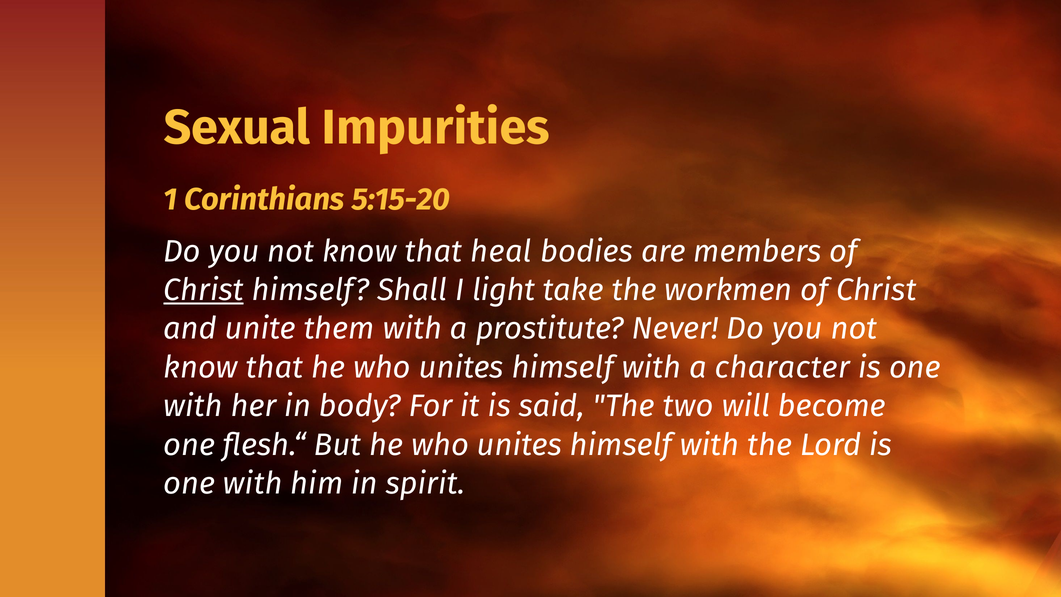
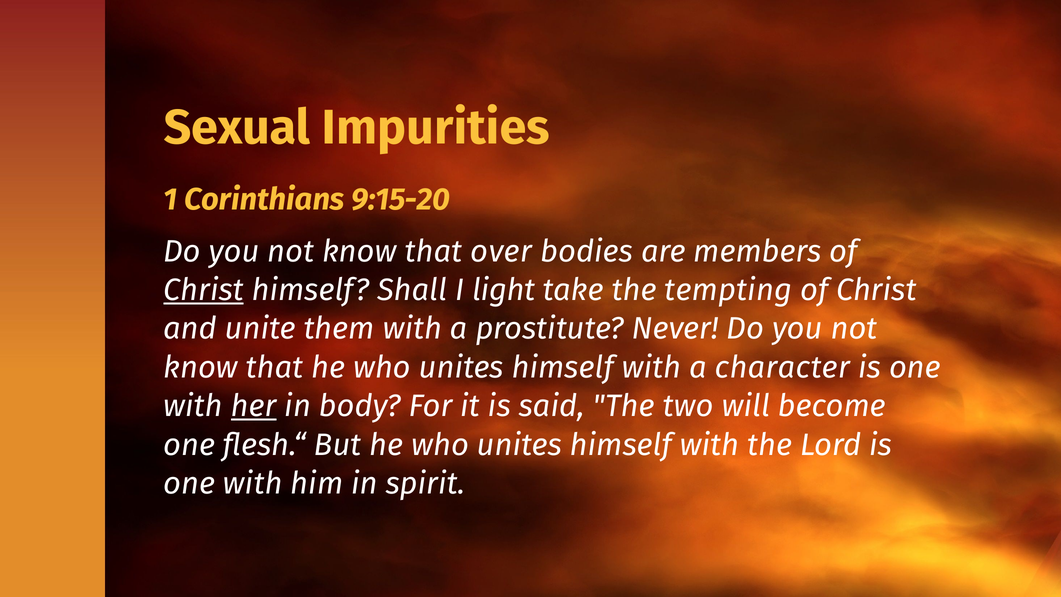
5:15-20: 5:15-20 -> 9:15-20 (401, 199)
heal: heal -> over (501, 251)
workmen: workmen -> tempting (728, 290)
her underline: none -> present (254, 406)
